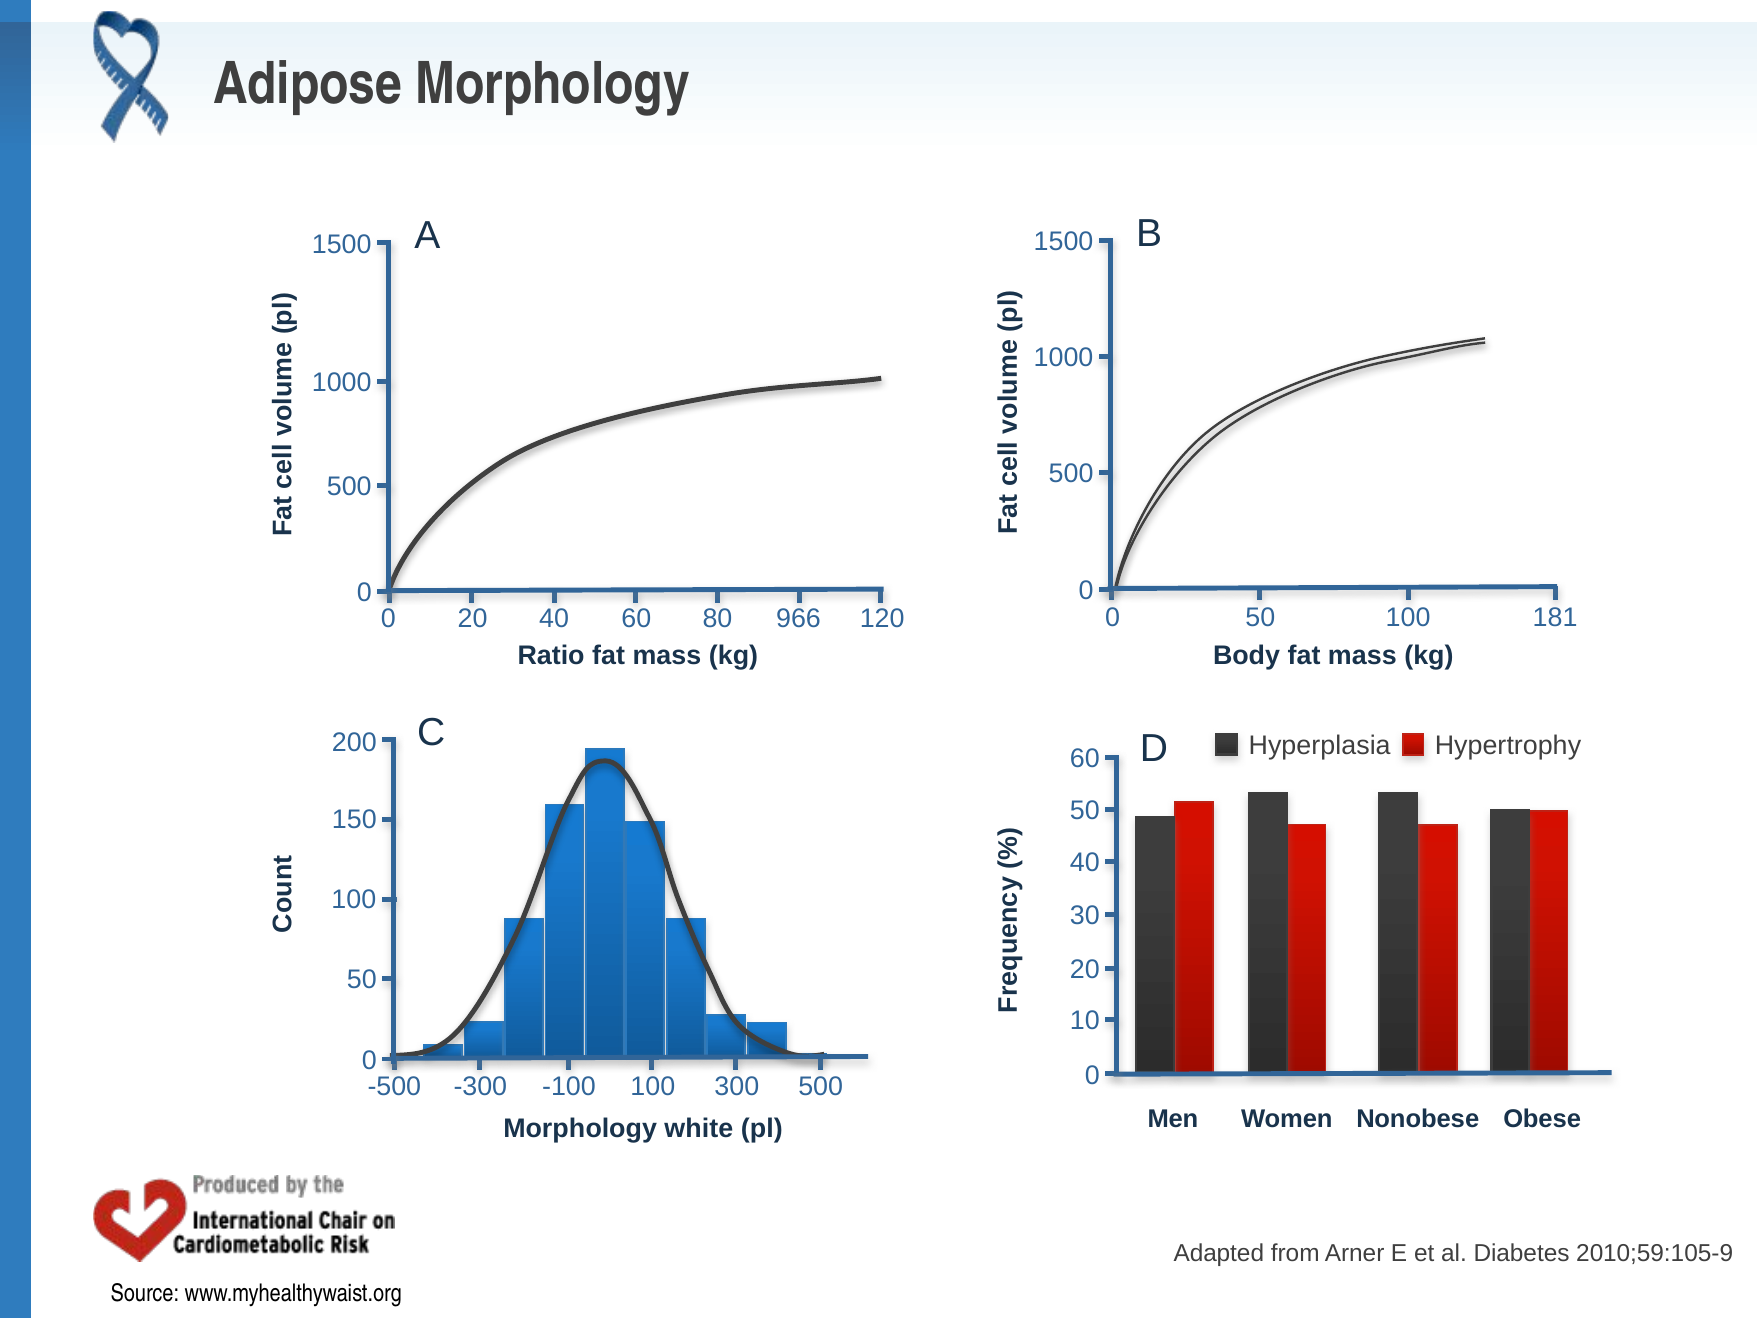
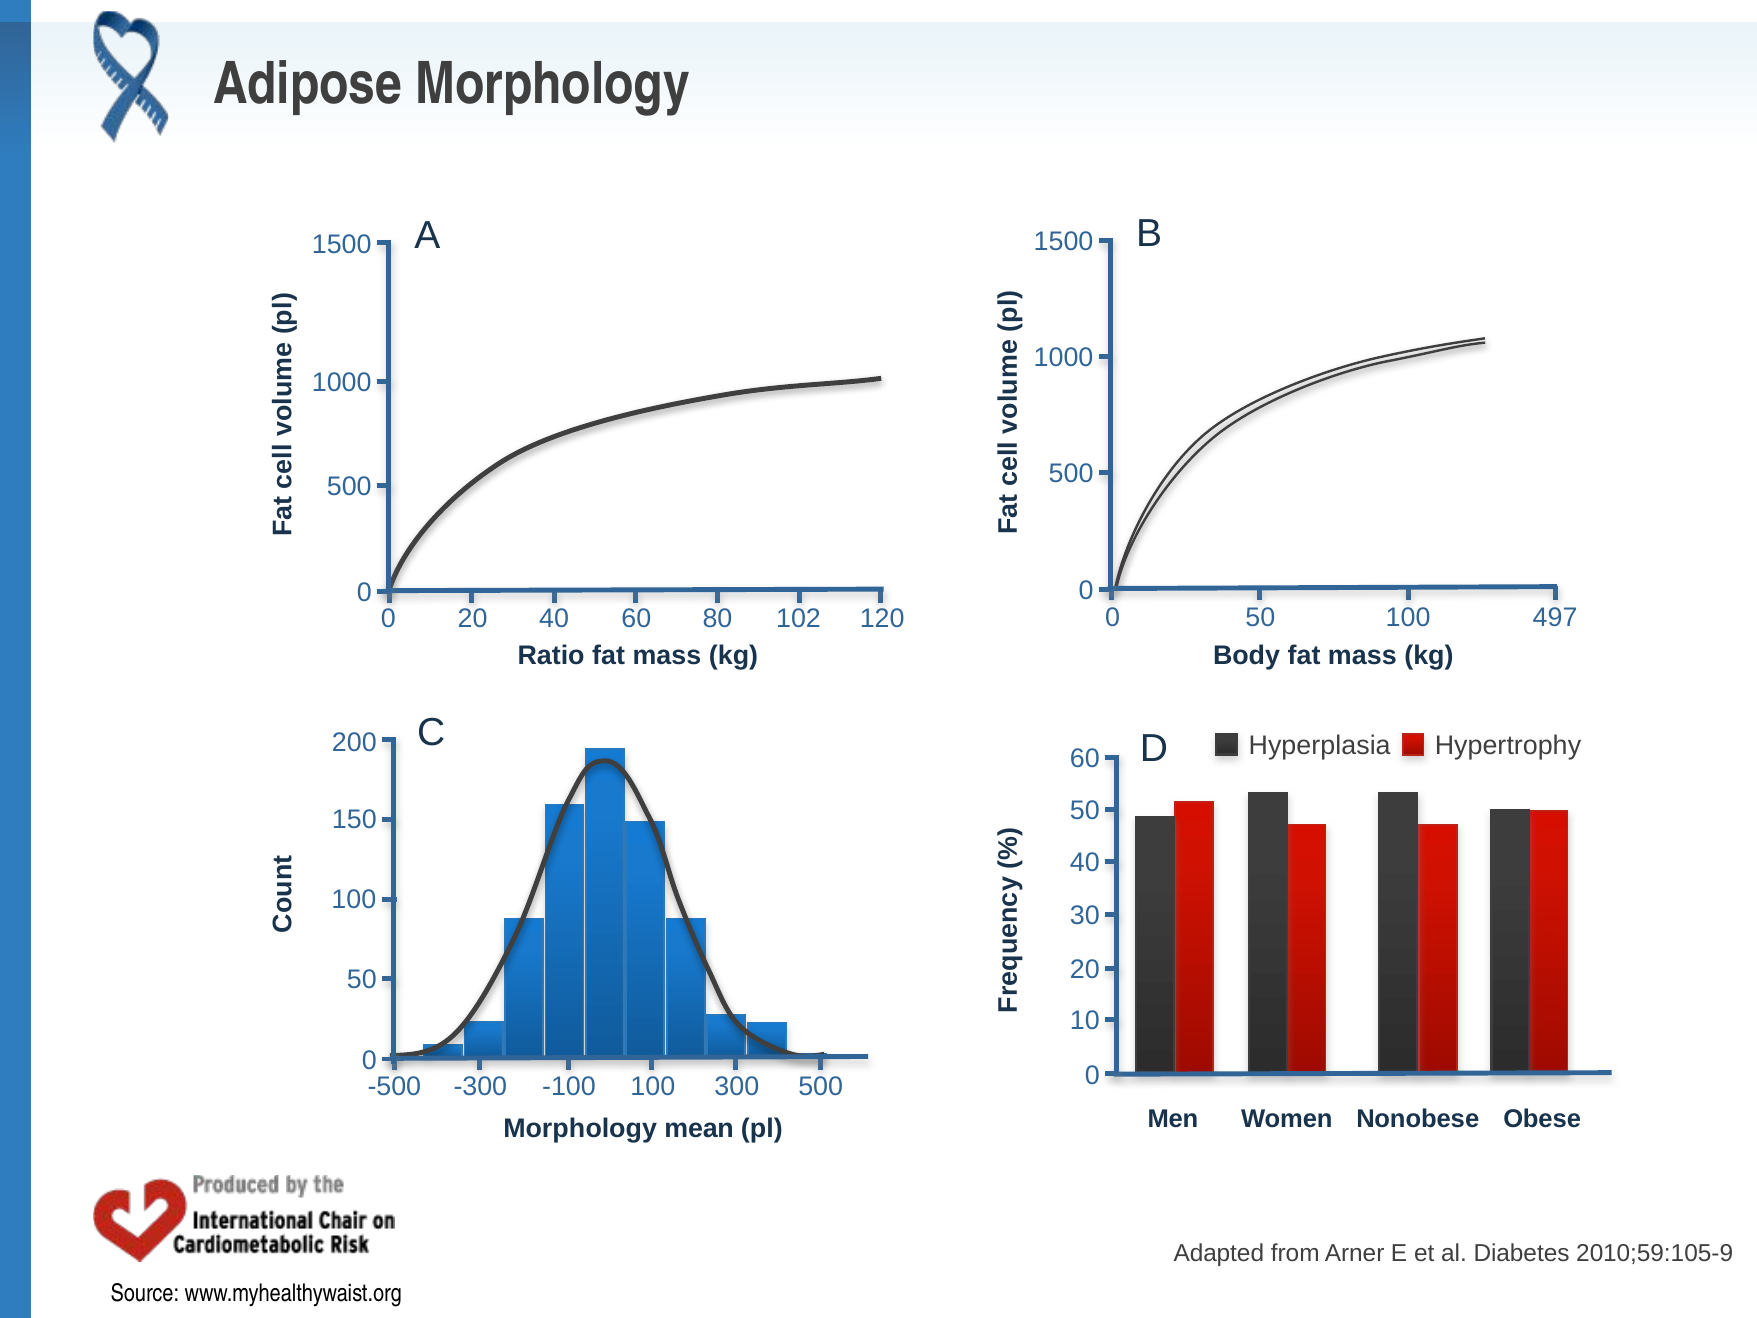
966: 966 -> 102 (799, 619)
181: 181 -> 497 (1555, 618)
white: white -> mean (699, 1128)
